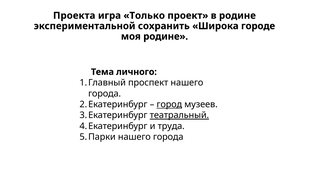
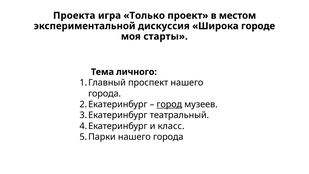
в родине: родине -> местом (237, 16)
сохранить: сохранить -> дискуссия (164, 26)
моя родине: родине -> старты (166, 36)
театральный underline: present -> none (179, 115)
труда: труда -> класс (171, 126)
